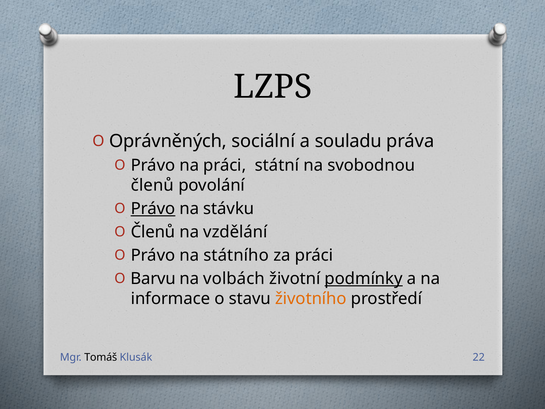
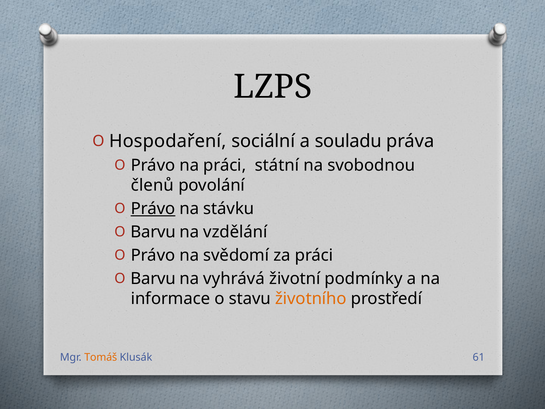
Oprávněných: Oprávněných -> Hospodaření (168, 141)
Členů: Členů -> Barvu (153, 232)
státního: státního -> svědomí (236, 255)
volbách: volbách -> vyhrává (234, 279)
podmínky underline: present -> none (364, 279)
Tomáš colour: black -> orange (101, 357)
22: 22 -> 61 (479, 357)
